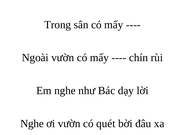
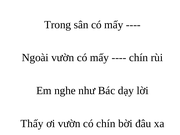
Nghe: Nghe -> Thấy (32, 124)
có quét: quét -> chín (106, 124)
